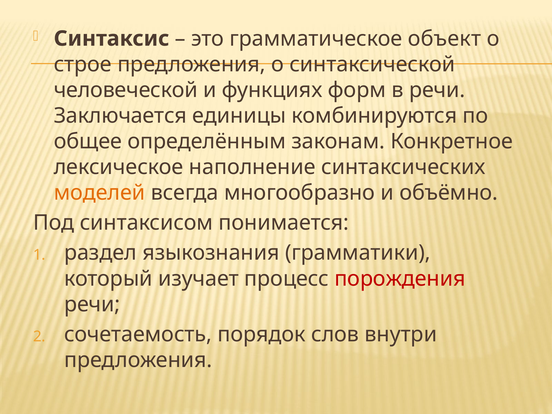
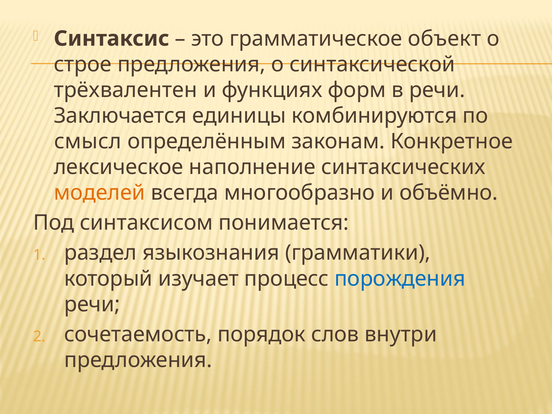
человеческой: человеческой -> трёхвалентен (126, 90)
общее: общее -> смысл (88, 141)
порождения colour: red -> blue (400, 279)
